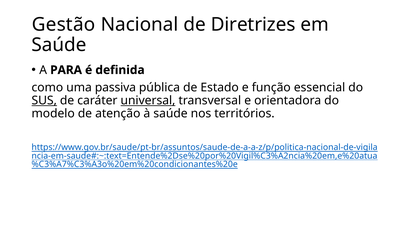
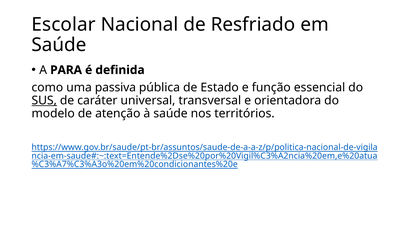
Gestão: Gestão -> Escolar (64, 25)
Diretrizes: Diretrizes -> Resfriado (253, 25)
universal underline: present -> none (148, 100)
